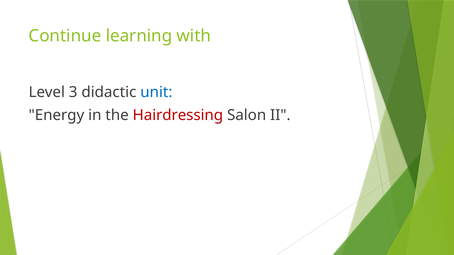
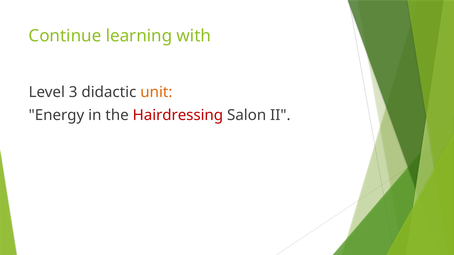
unit colour: blue -> orange (156, 92)
